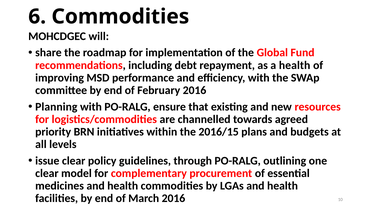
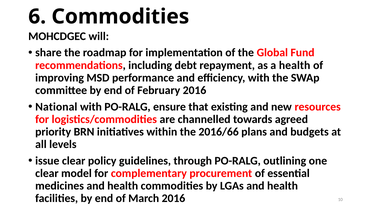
Planning: Planning -> National (56, 107)
2016/15: 2016/15 -> 2016/66 (219, 132)
